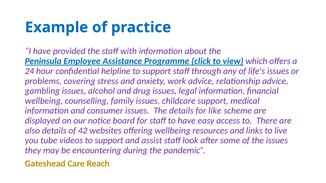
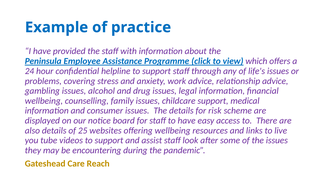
like: like -> risk (215, 111)
42: 42 -> 25 (83, 131)
